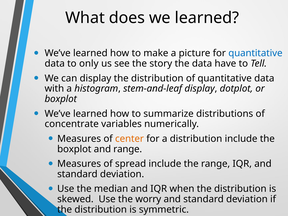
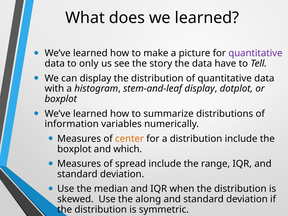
quantitative colour: blue -> purple (255, 53)
concentrate: concentrate -> information (72, 124)
and range: range -> which (128, 149)
worry: worry -> along (148, 199)
